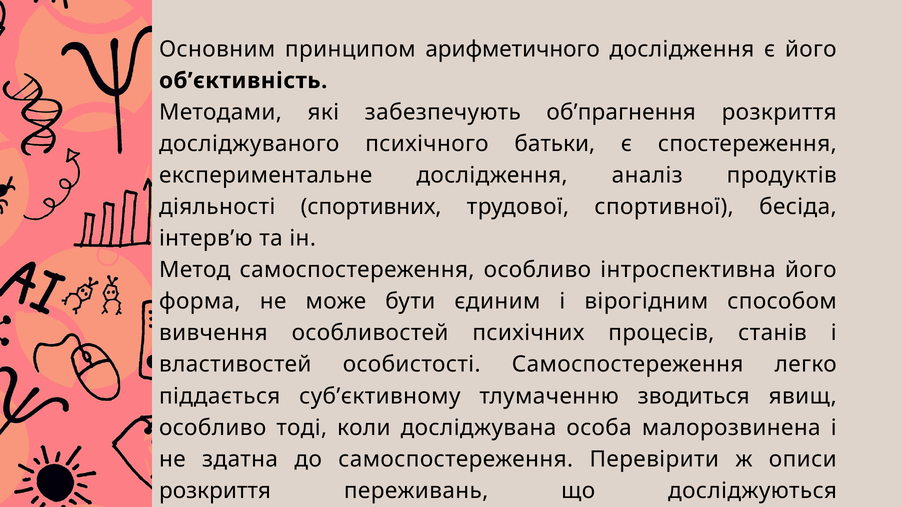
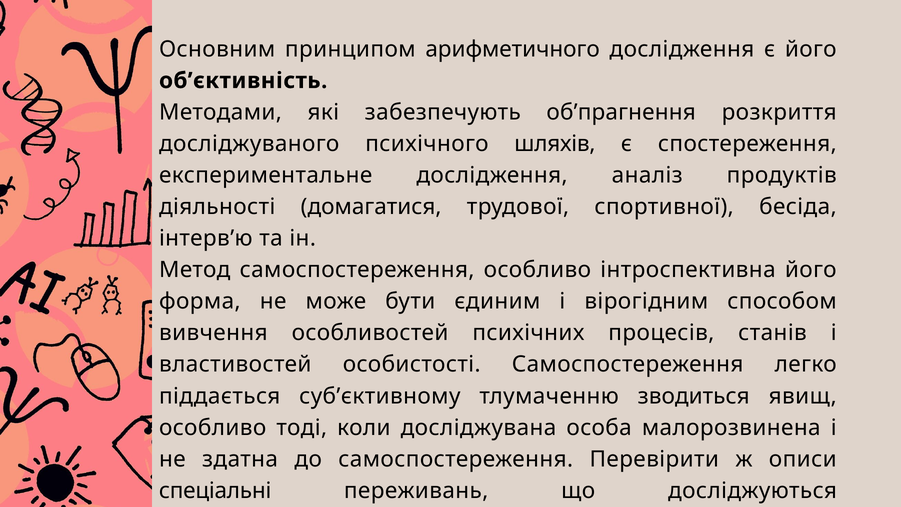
батьки: батьки -> шляхів (555, 144)
спортивних: спортивних -> домагатися (371, 207)
розкриття: розкриття -> спеціальні (215, 491)
